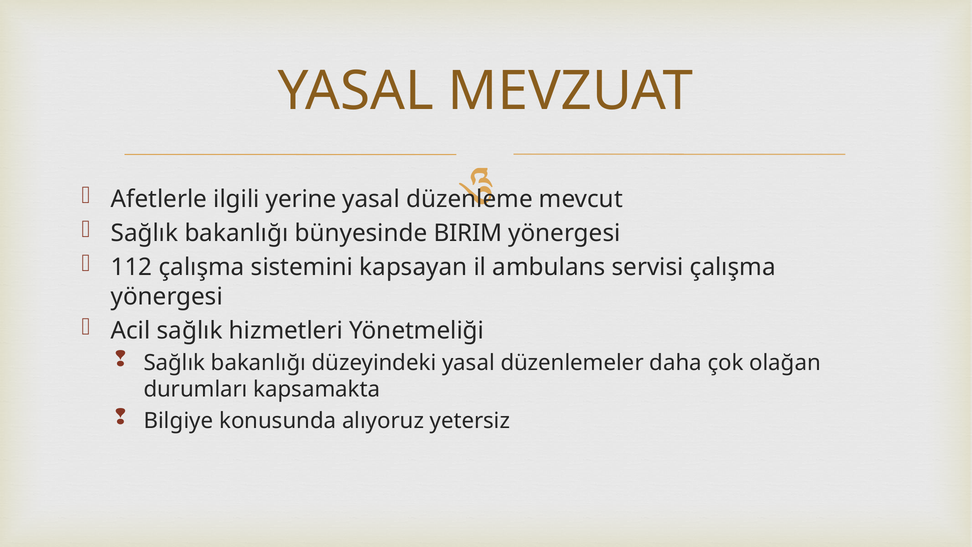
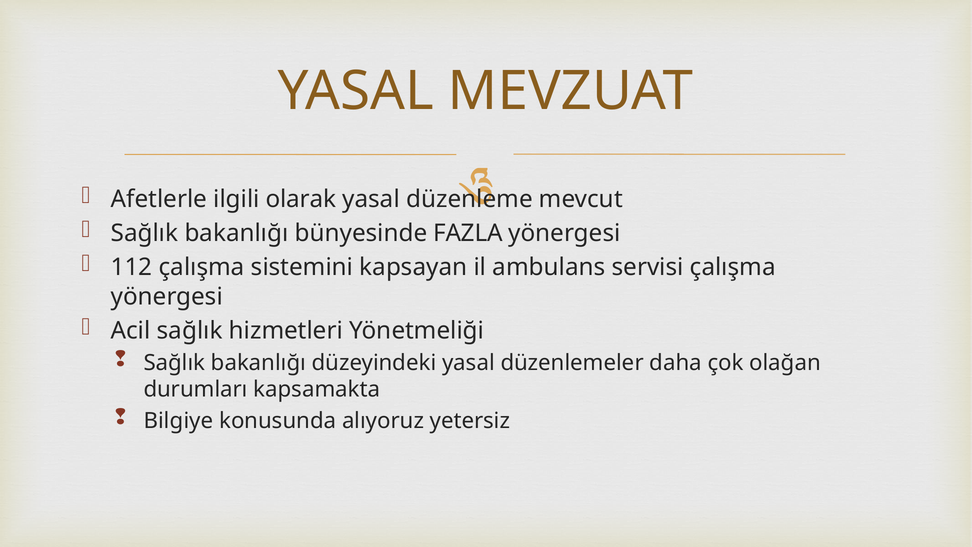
yerine: yerine -> olarak (301, 199)
BIRIM: BIRIM -> FAZLA (468, 233)
